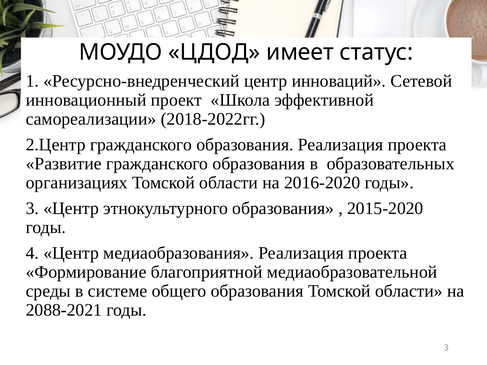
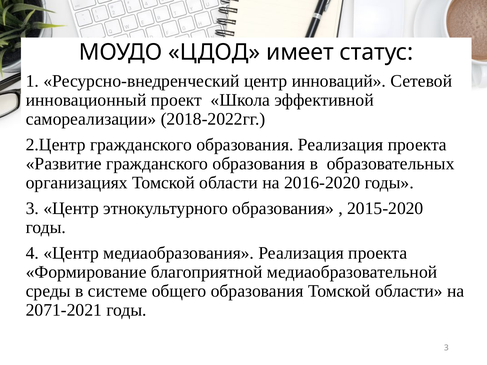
2088-2021: 2088-2021 -> 2071-2021 (64, 310)
